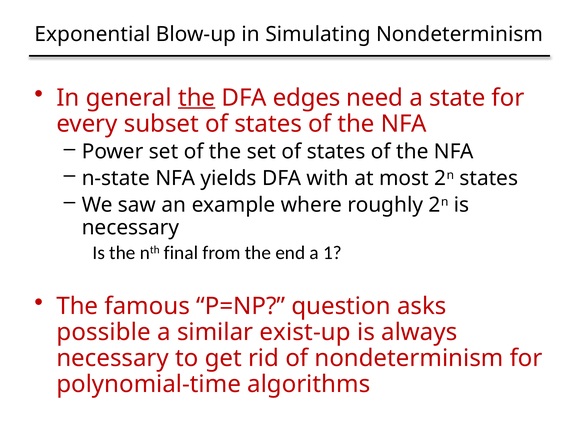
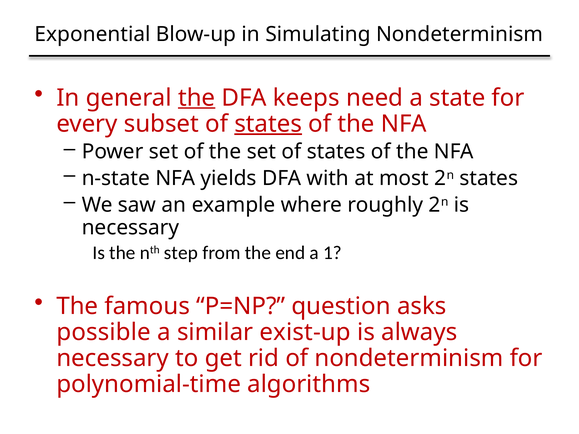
edges: edges -> keeps (306, 98)
states underline: none -> present (268, 124)
final: final -> step (181, 253)
